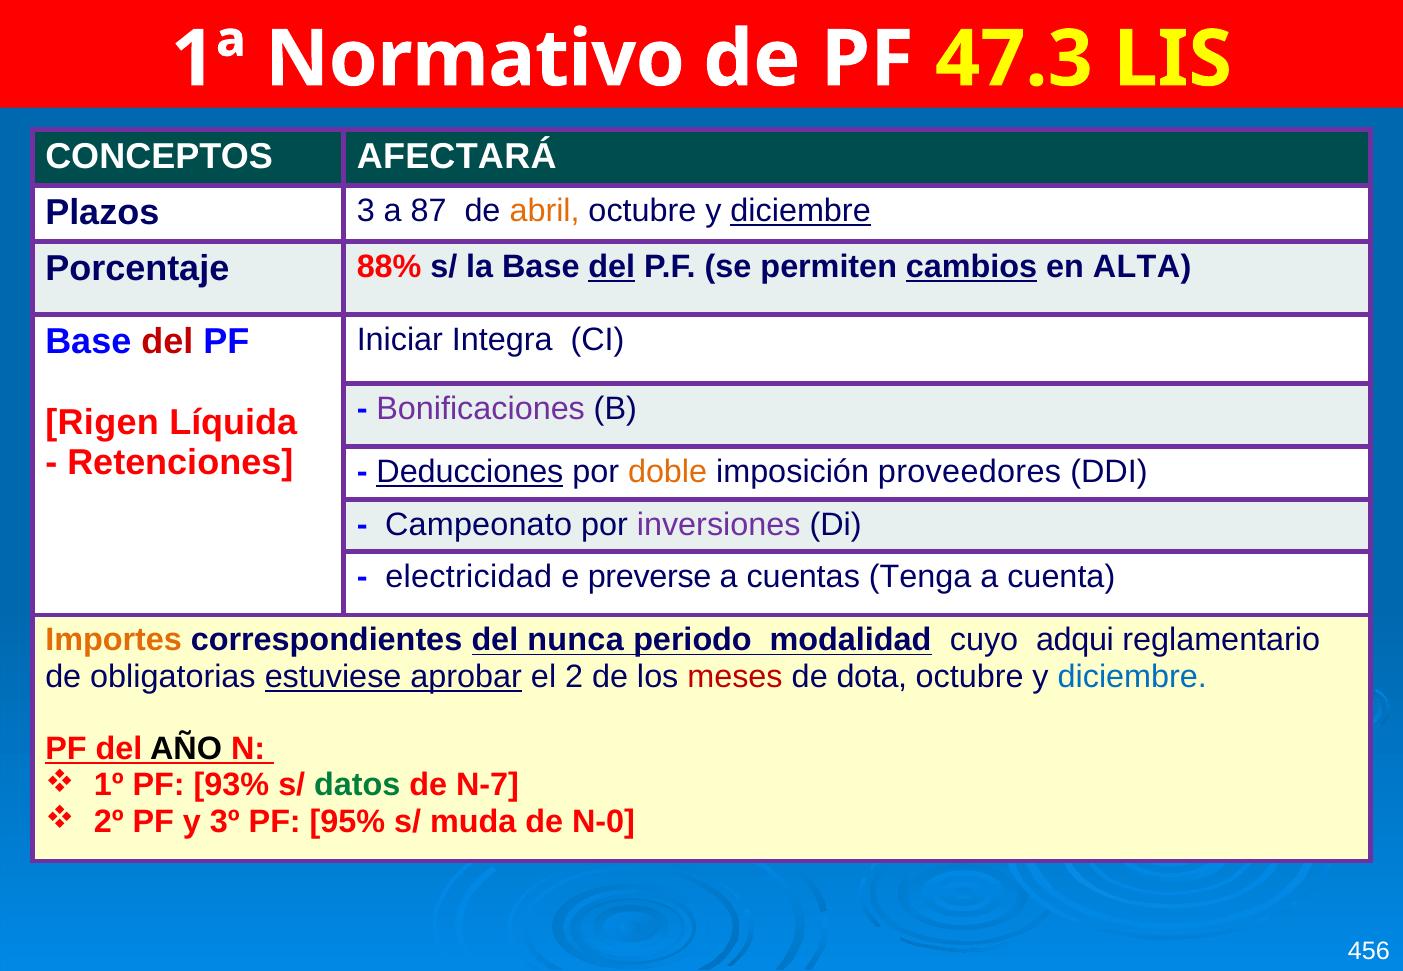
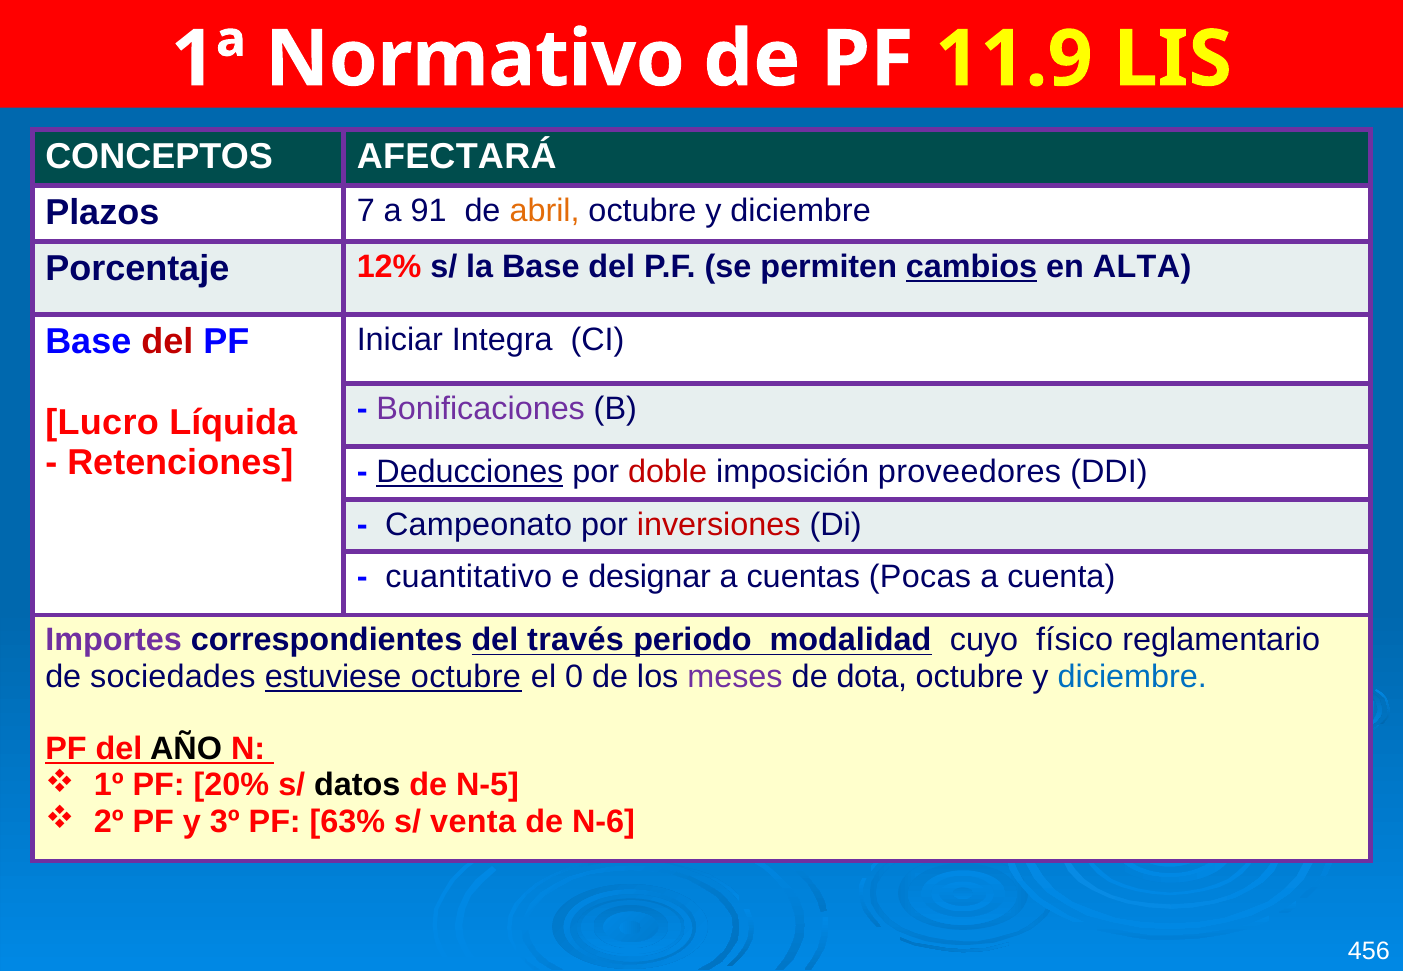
47.3: 47.3 -> 11.9 (1014, 59)
3: 3 -> 7 (366, 211)
87: 87 -> 91 (429, 211)
diciembre underline: present -> none (801, 211)
88%: 88% -> 12% (389, 267)
del underline: present -> none (612, 267)
Rigen: Rigen -> Lucro (102, 422)
doble colour: orange -> red (668, 472)
inversiones colour: purple -> red (719, 525)
electricidad: electricidad -> cuantitativo (469, 577)
preverse: preverse -> designar (650, 577)
Tenga: Tenga -> Pocas (920, 577)
Importes colour: orange -> purple (114, 640)
nunca: nunca -> través (576, 640)
adqui: adqui -> físico (1075, 640)
obligatorias: obligatorias -> sociedades (173, 677)
estuviese aprobar: aprobar -> octubre (466, 677)
2: 2 -> 0 (574, 677)
meses colour: red -> purple (735, 677)
93%: 93% -> 20% (231, 785)
datos colour: green -> black (357, 785)
N-7: N-7 -> N-5 (487, 785)
95%: 95% -> 63% (347, 822)
muda: muda -> venta (473, 822)
N-0: N-0 -> N-6 (604, 822)
